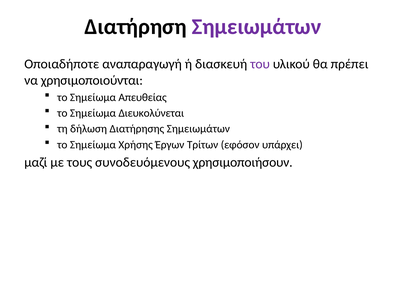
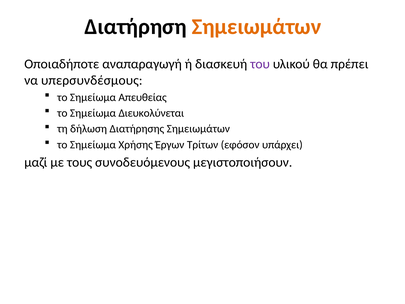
Σημειωμάτων colour: purple -> orange (257, 27)
χρησιμοποιούνται: χρησιμοποιούνται -> υπερσυνδέσμους (92, 80)
χρησιμοποιήσουν: χρησιμοποιήσουν -> μεγιστοποιήσουν (243, 162)
